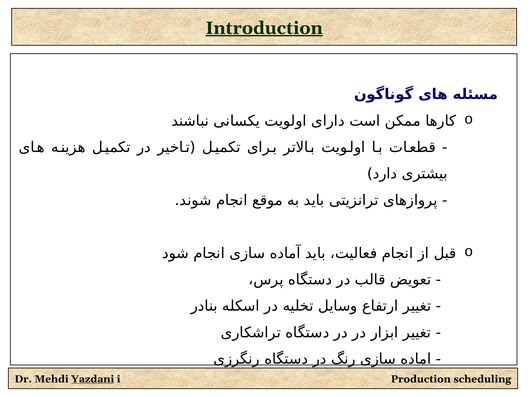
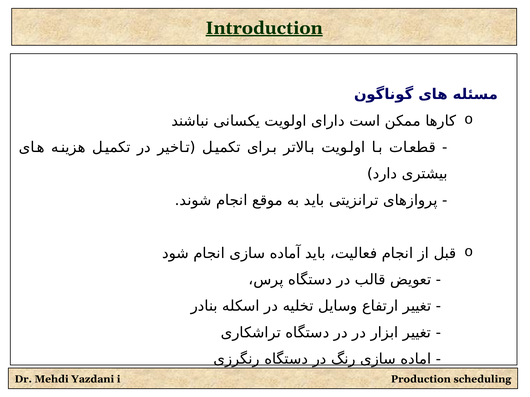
Yazdani underline: present -> none (93, 380)
